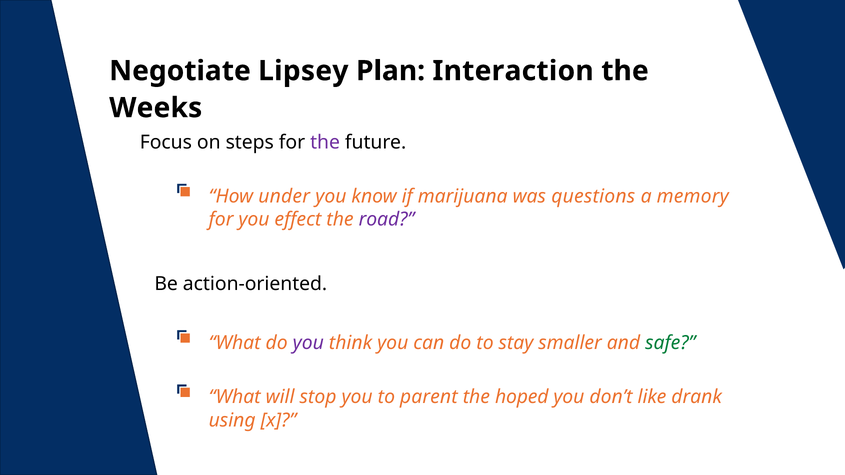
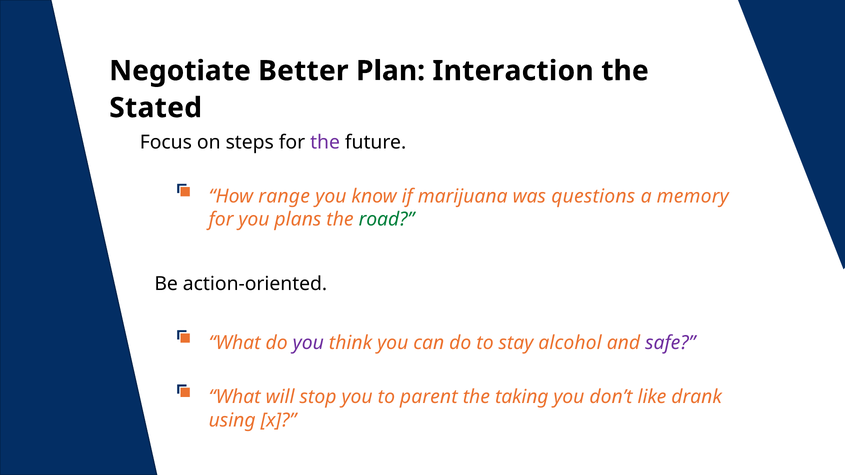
Lipsey: Lipsey -> Better (303, 71)
Weeks: Weeks -> Stated (156, 108)
under: under -> range (284, 196)
effect: effect -> plans (298, 220)
road colour: purple -> green (386, 220)
smaller: smaller -> alcohol (570, 343)
safe colour: green -> purple (670, 343)
hoped: hoped -> taking (522, 397)
